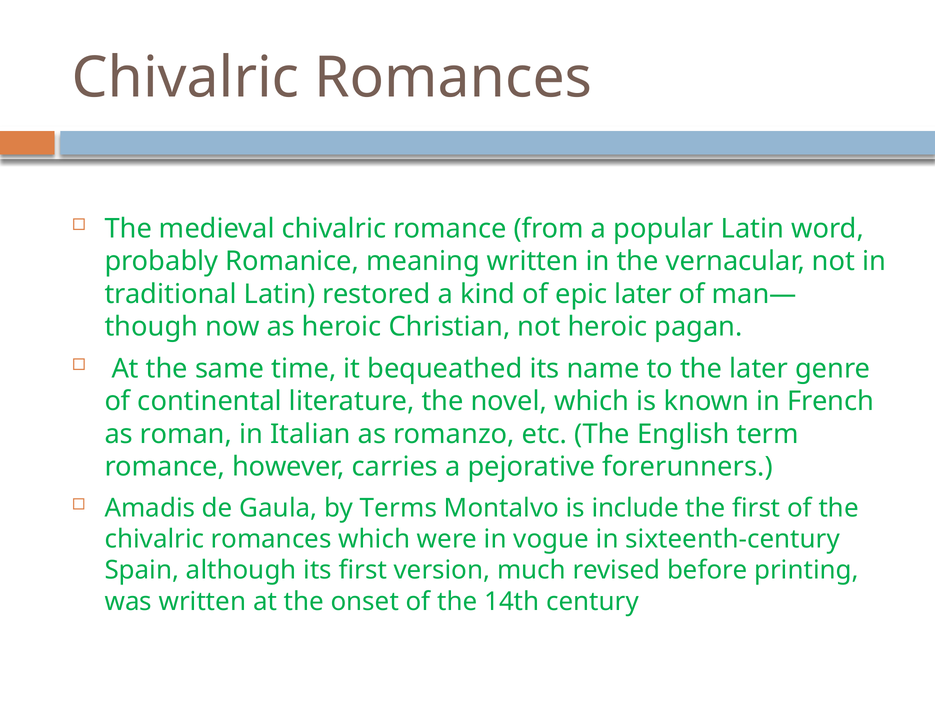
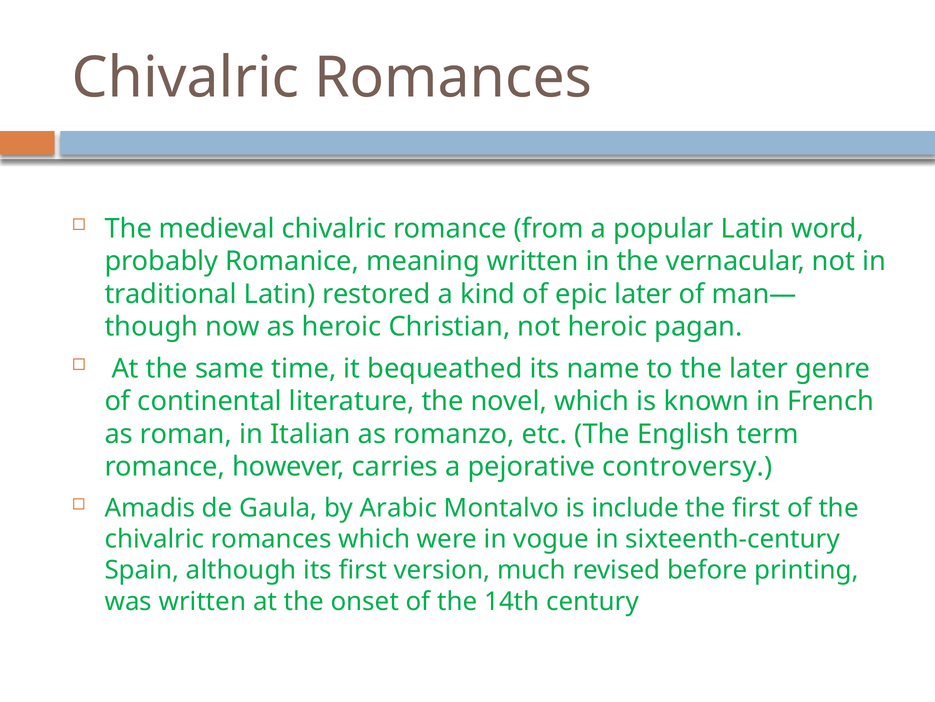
forerunners: forerunners -> controversy (687, 466)
Terms: Terms -> Arabic (398, 507)
